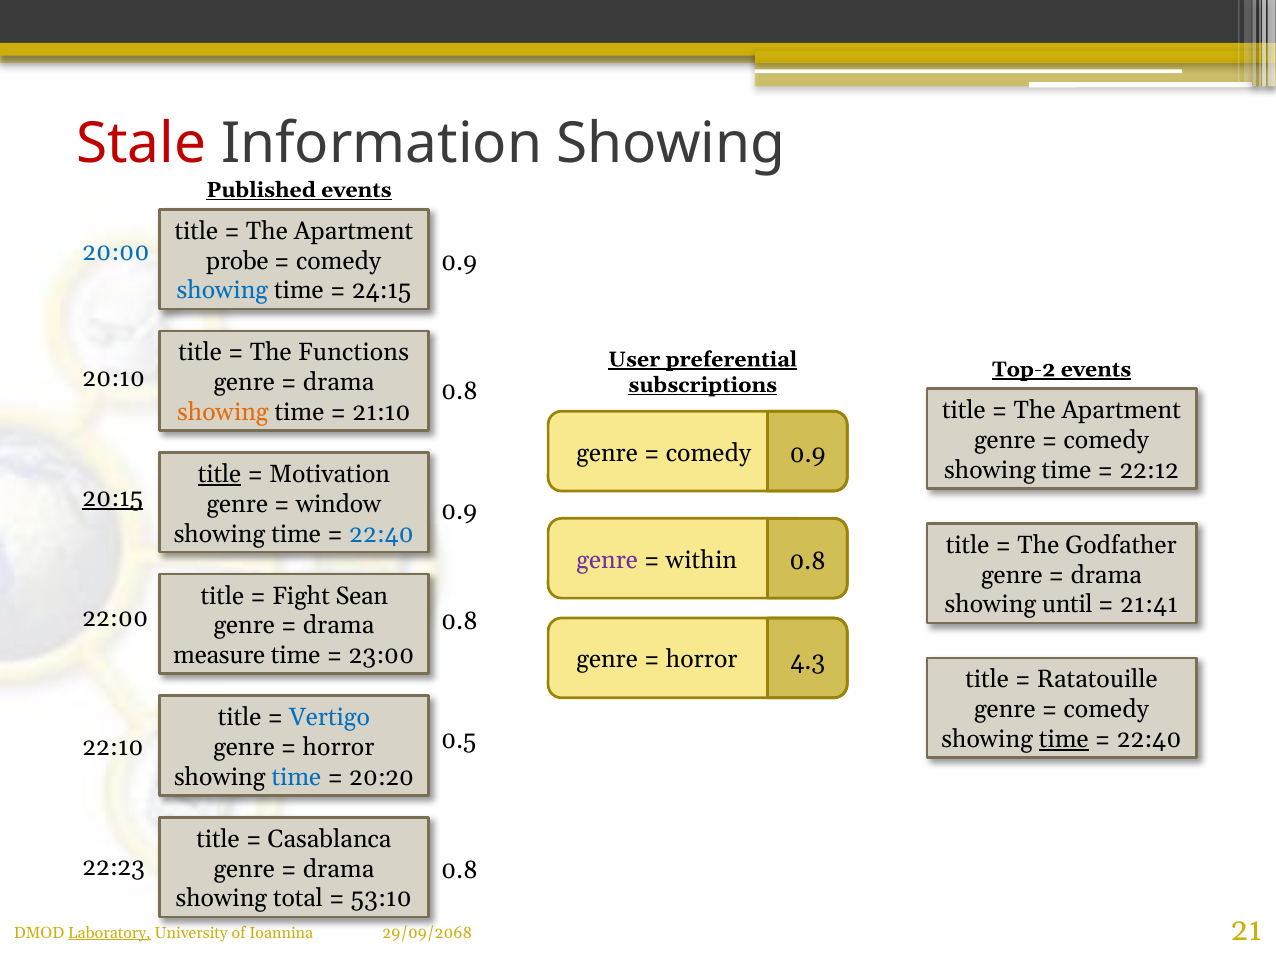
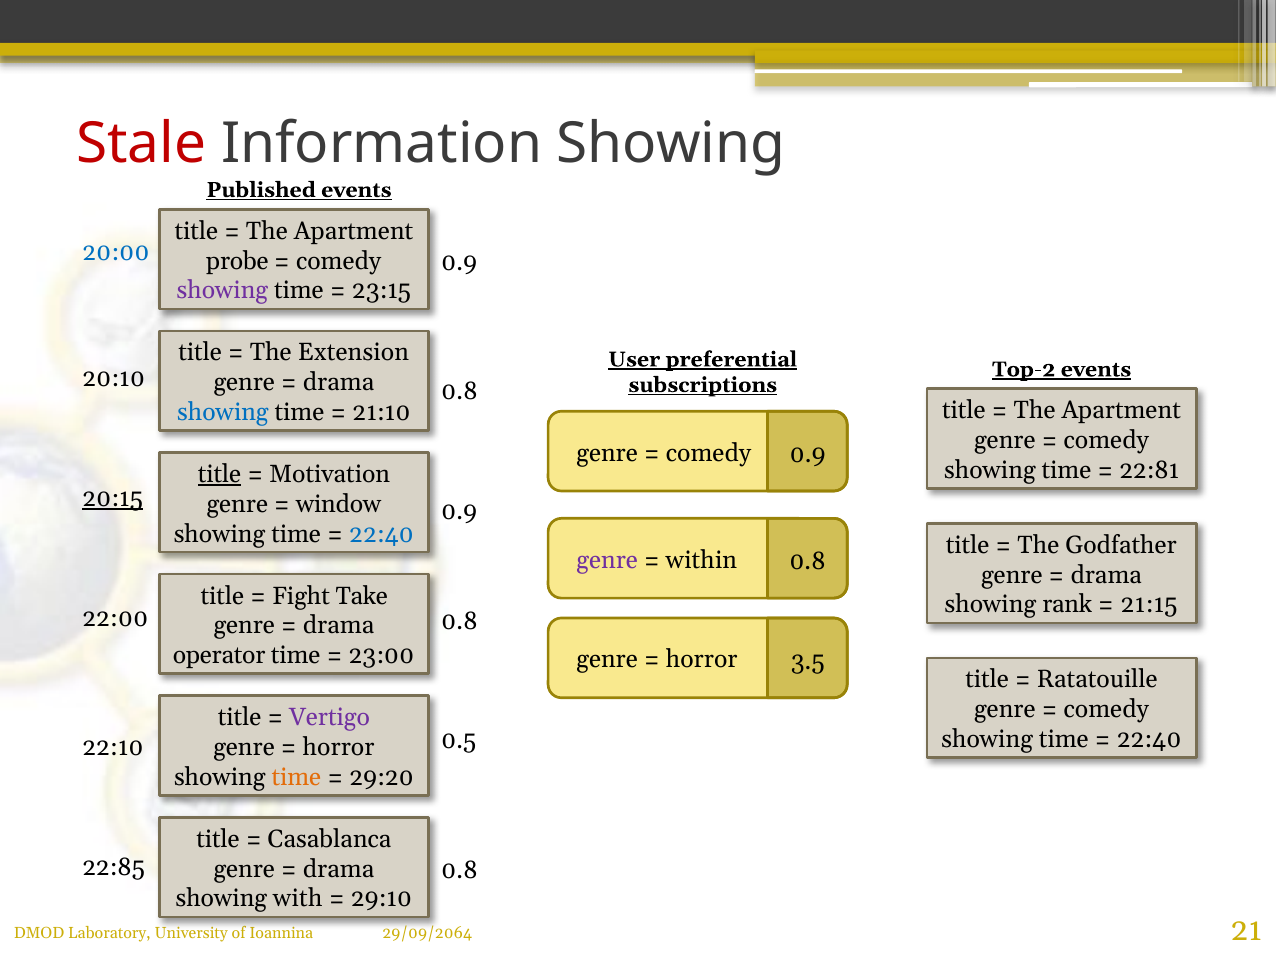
showing colour: blue -> purple (222, 291)
24:15: 24:15 -> 23:15 (381, 291)
Functions: Functions -> Extension (353, 353)
showing colour: orange -> blue (223, 412)
22:12: 22:12 -> 22:81 (1149, 470)
Sean: Sean -> Take (362, 596)
until: until -> rank (1067, 605)
21:41: 21:41 -> 21:15 (1149, 605)
measure: measure -> operator (219, 655)
4.3: 4.3 -> 3.5 (808, 661)
Vertigo colour: blue -> purple (330, 718)
time underline: present -> none (1064, 739)
time colour: blue -> orange (296, 777)
20:20: 20:20 -> 29:20 (382, 777)
22:23: 22:23 -> 22:85 (114, 867)
total: total -> with (298, 899)
53:10: 53:10 -> 29:10 (382, 899)
Laboratory underline: present -> none (109, 933)
29/09/2068: 29/09/2068 -> 29/09/2064 (427, 933)
